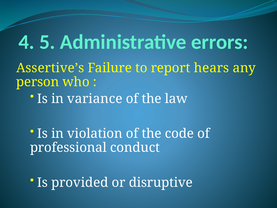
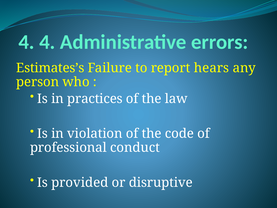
4 5: 5 -> 4 (47, 42)
Assertive’s: Assertive’s -> Estimates’s (50, 68)
variance: variance -> practices (95, 99)
